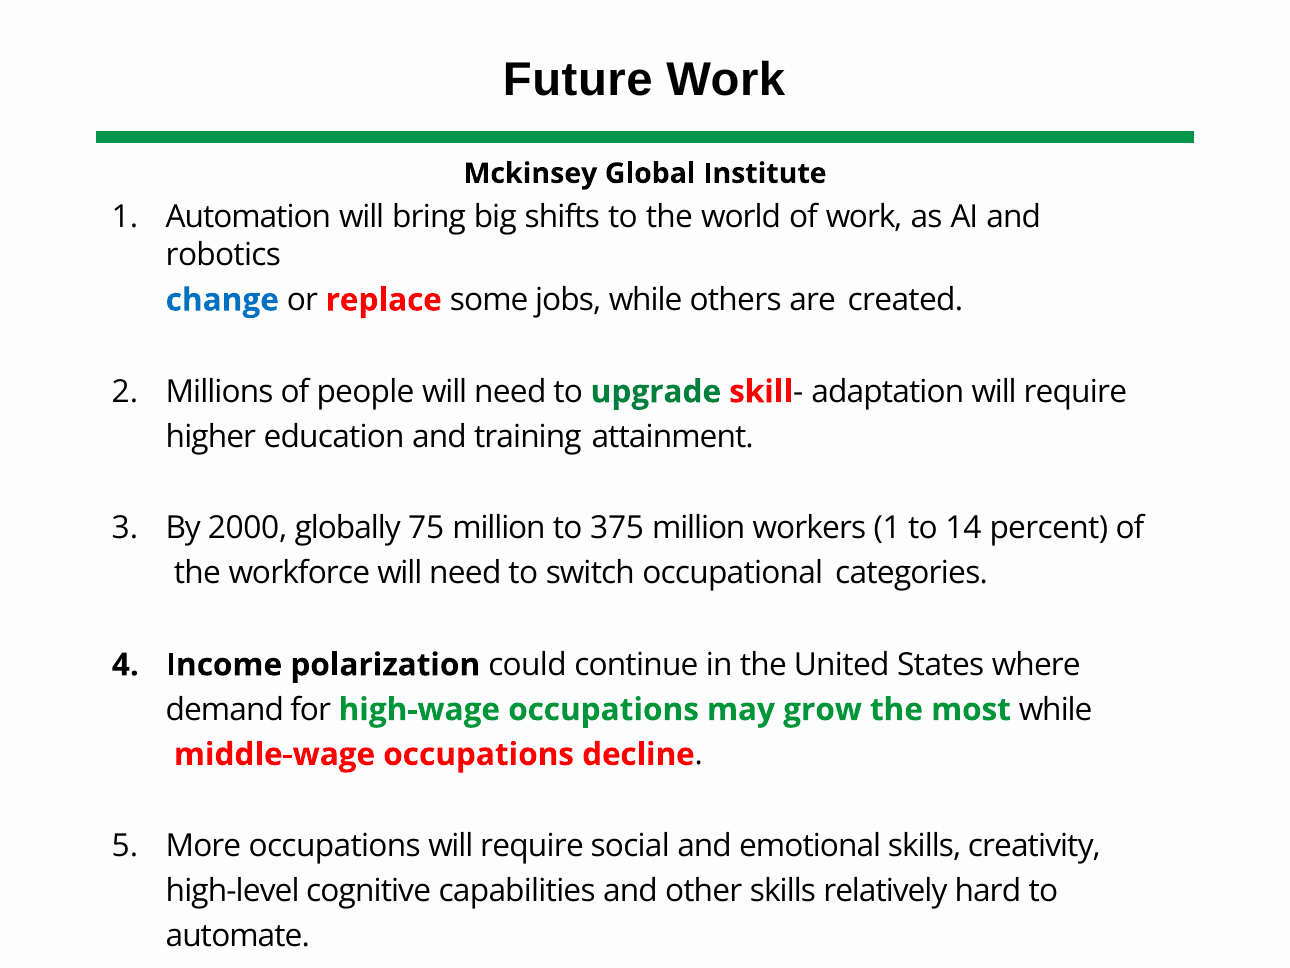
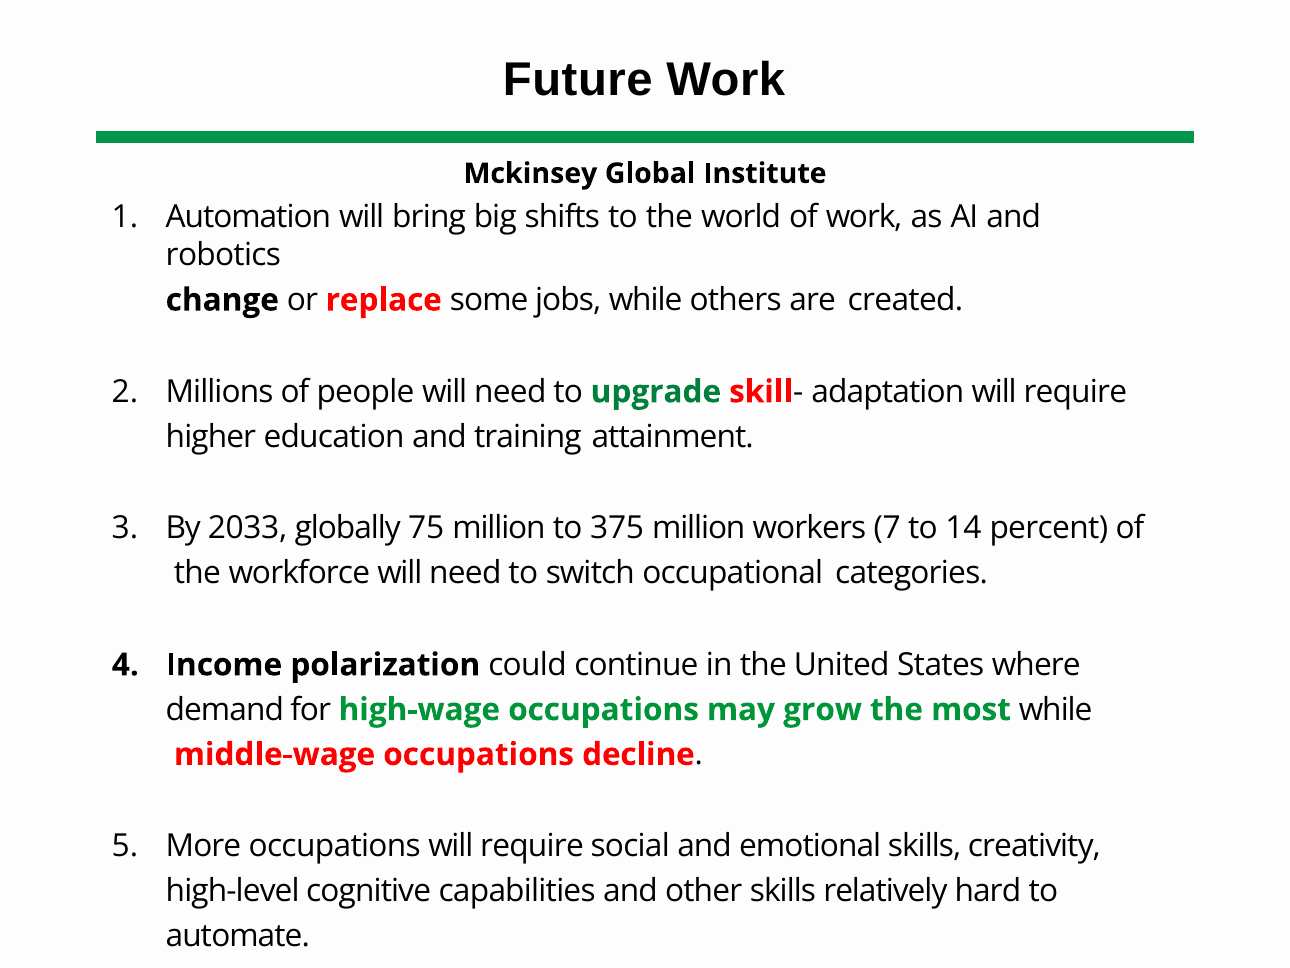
change colour: blue -> black (222, 300)
2000: 2000 -> 2033 (247, 528)
workers 1: 1 -> 7 (887, 528)
